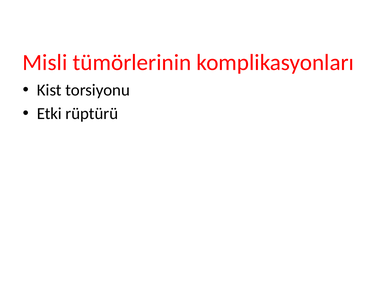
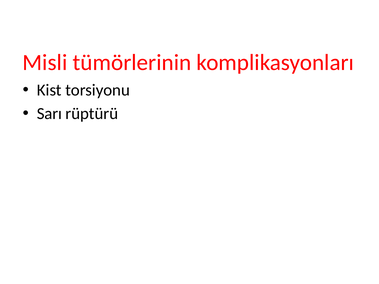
Etki: Etki -> Sarı (49, 114)
